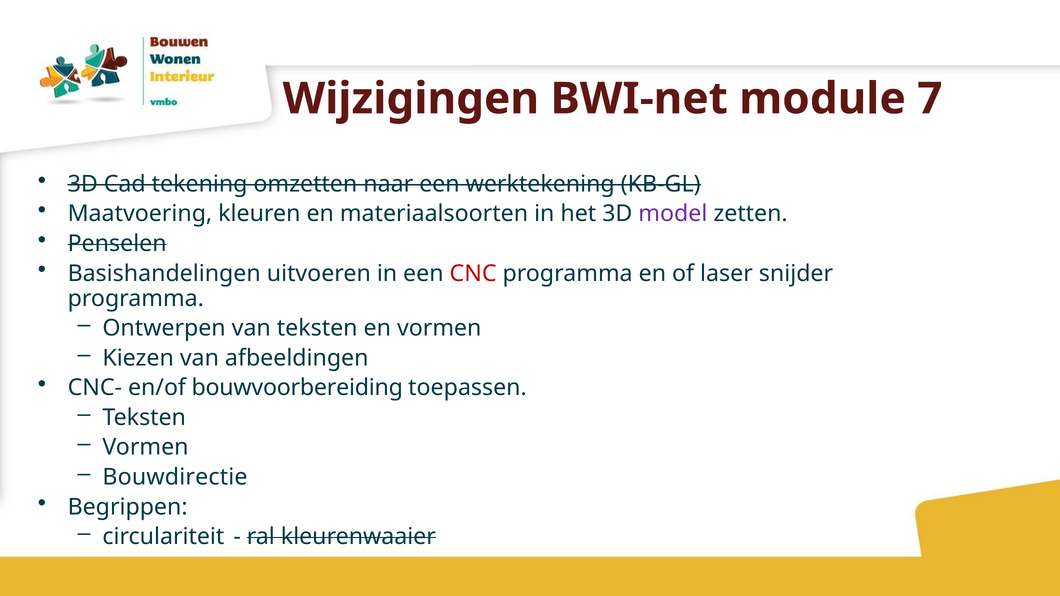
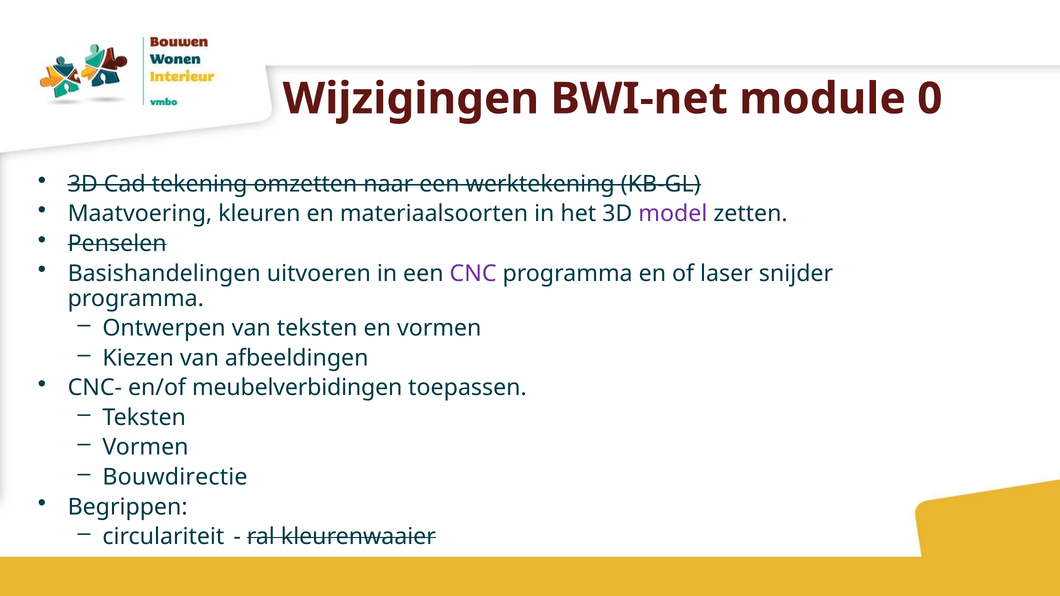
7: 7 -> 0 (930, 99)
CNC colour: red -> purple (473, 274)
bouwvoorbereiding: bouwvoorbereiding -> meubelverbidingen (297, 388)
